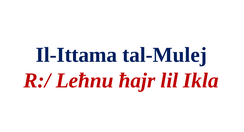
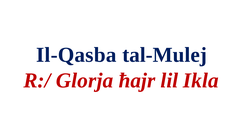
Il-Ittama: Il-Ittama -> Il-Qasba (76, 55)
Leħnu: Leħnu -> Glorja (85, 80)
